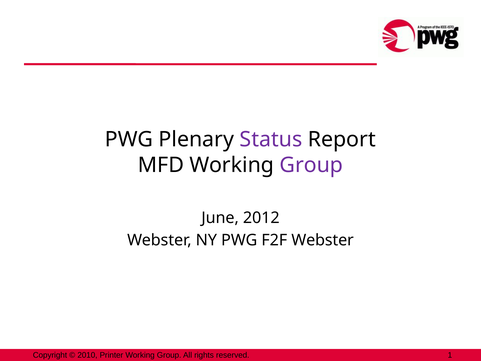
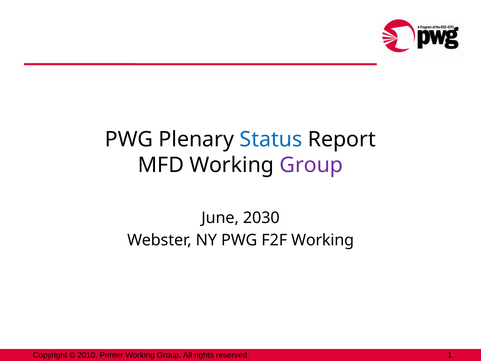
Status colour: purple -> blue (271, 139)
2012: 2012 -> 2030 (261, 218)
F2F Webster: Webster -> Working (323, 240)
